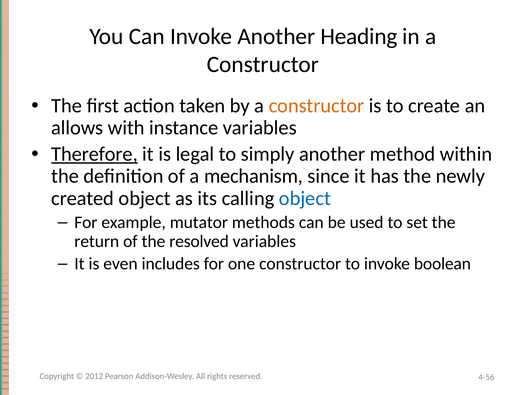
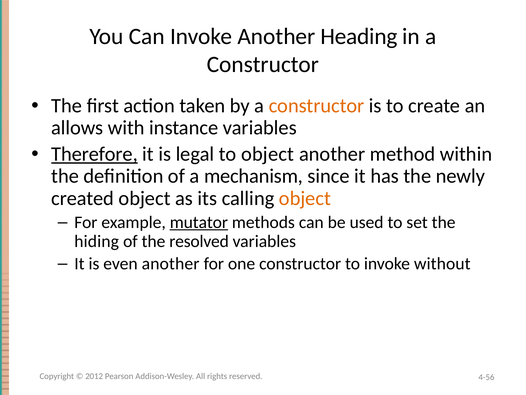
to simply: simply -> object (268, 154)
object colour: blue -> orange (305, 198)
mutator underline: none -> present (199, 222)
return: return -> hiding (97, 241)
even includes: includes -> another (171, 263)
boolean: boolean -> without (442, 263)
